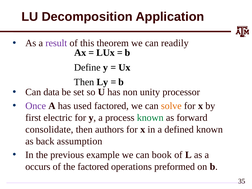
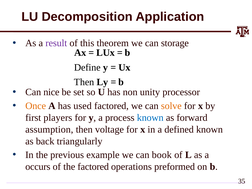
readily: readily -> storage (175, 43)
data: data -> nice (51, 92)
Once colour: purple -> orange (36, 106)
electric: electric -> players (58, 118)
known colour: green -> blue (150, 118)
consolidate: consolidate -> assumption (49, 129)
authors: authors -> voltage (109, 129)
assumption: assumption -> triangularly (80, 141)
